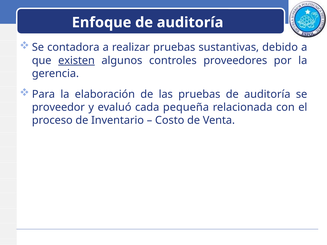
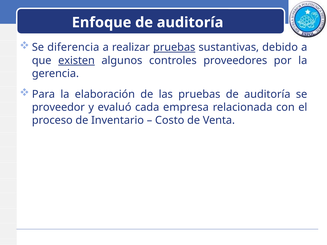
contadora: contadora -> diferencia (73, 47)
pruebas underline: none -> present (174, 47)
pequeña: pequeña -> empresa (186, 107)
